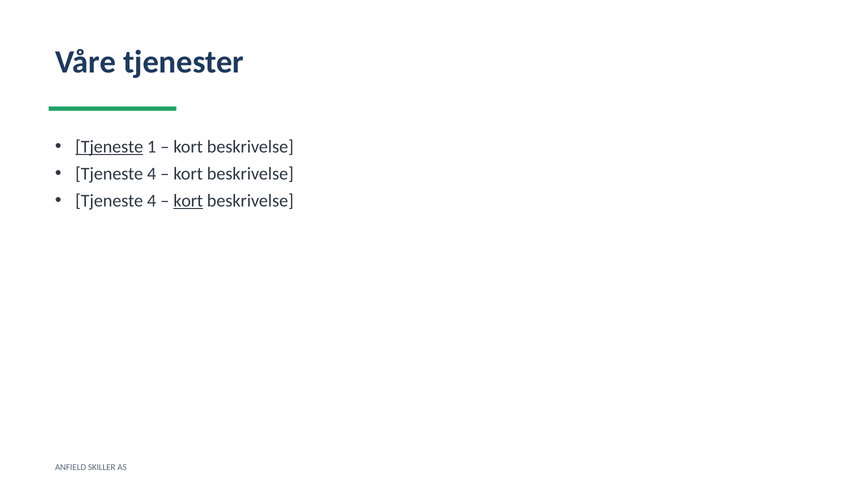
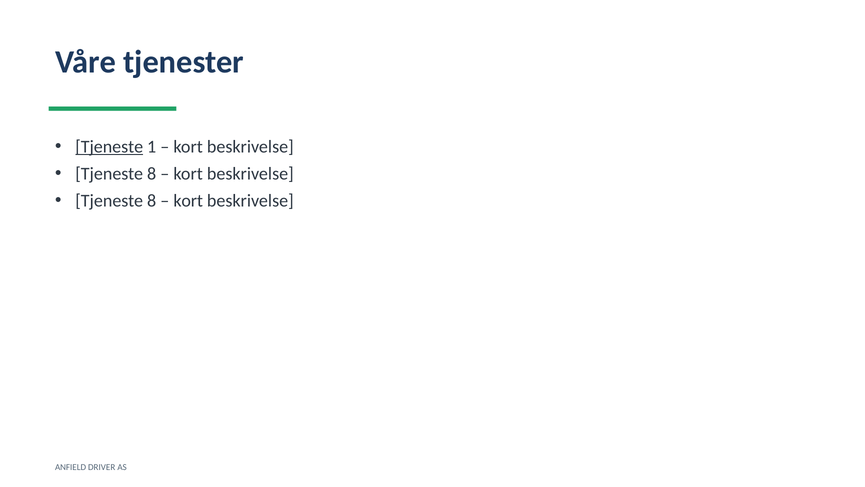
4: 4 -> 8 (152, 174)
4: 4 -> 8 (152, 201)
kort underline: present -> none (188, 201)
SKILLER: SKILLER -> DRIVER (102, 467)
